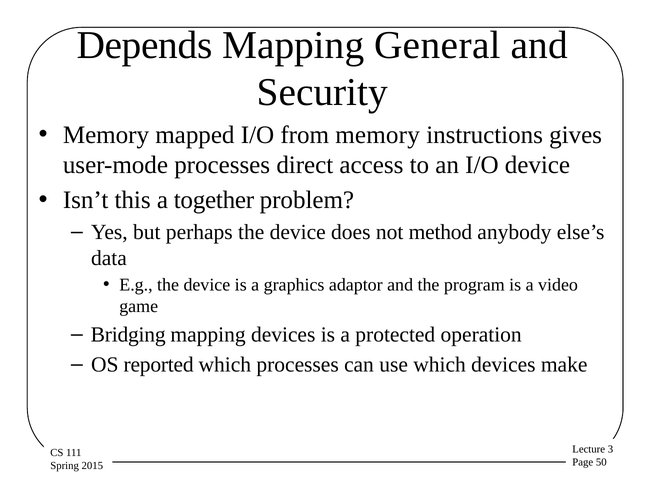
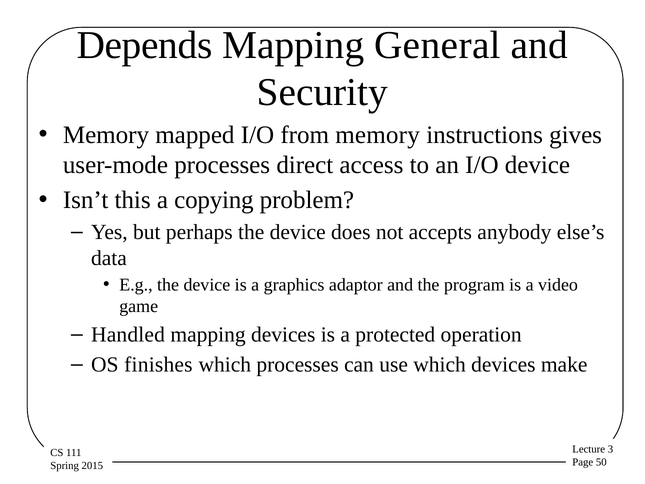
together: together -> copying (214, 200)
method: method -> accepts (440, 232)
Bridging: Bridging -> Handled (128, 335)
reported: reported -> finishes (158, 365)
